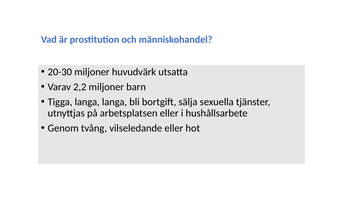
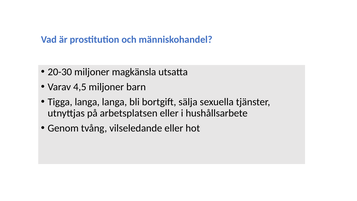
huvudvärk: huvudvärk -> magkänsla (134, 72)
2,2: 2,2 -> 4,5 (80, 87)
